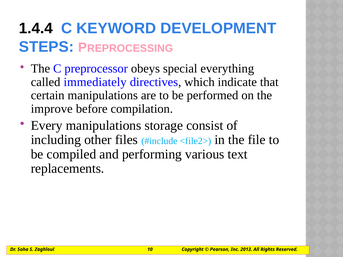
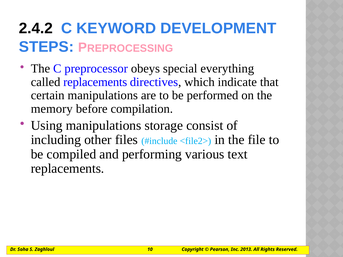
1.4.4: 1.4.4 -> 2.4.2 (36, 28)
called immediately: immediately -> replacements (95, 82)
improve: improve -> memory (52, 109)
Every: Every -> Using (47, 126)
